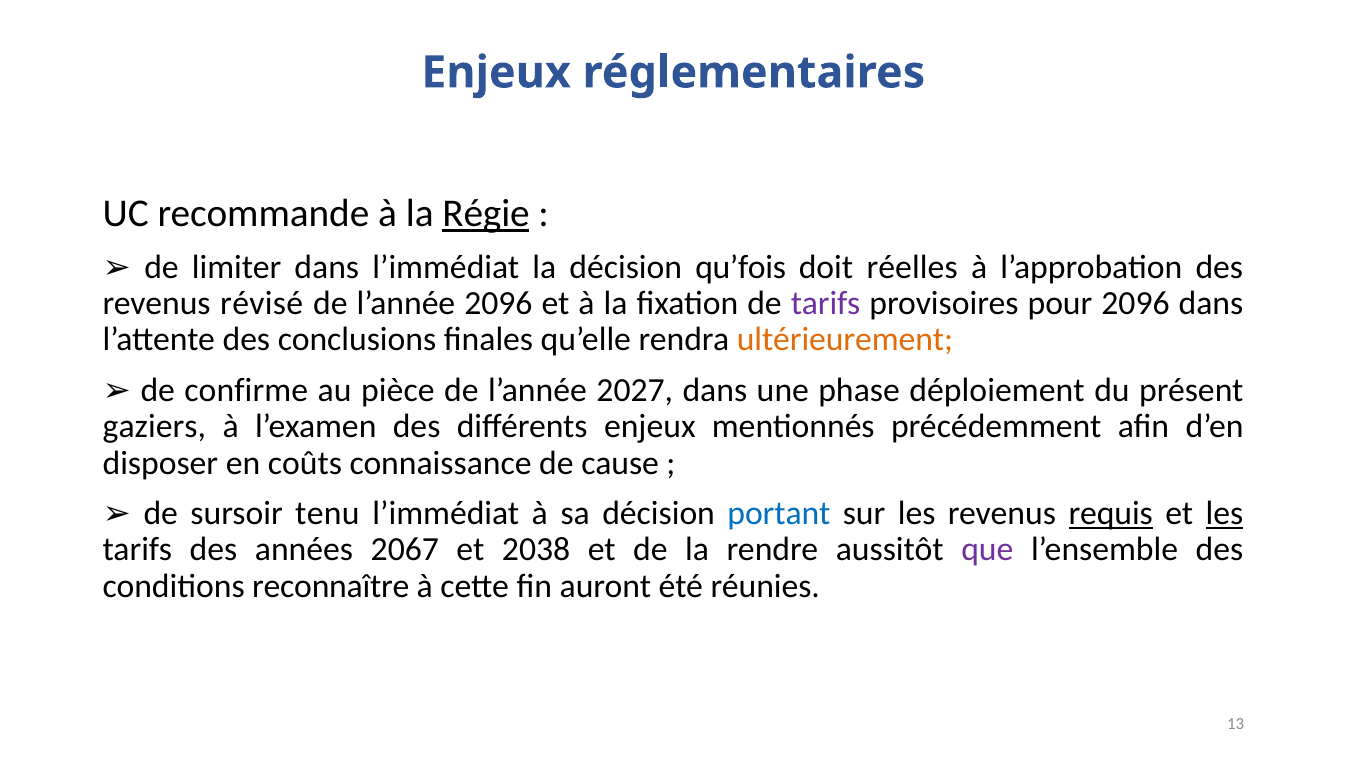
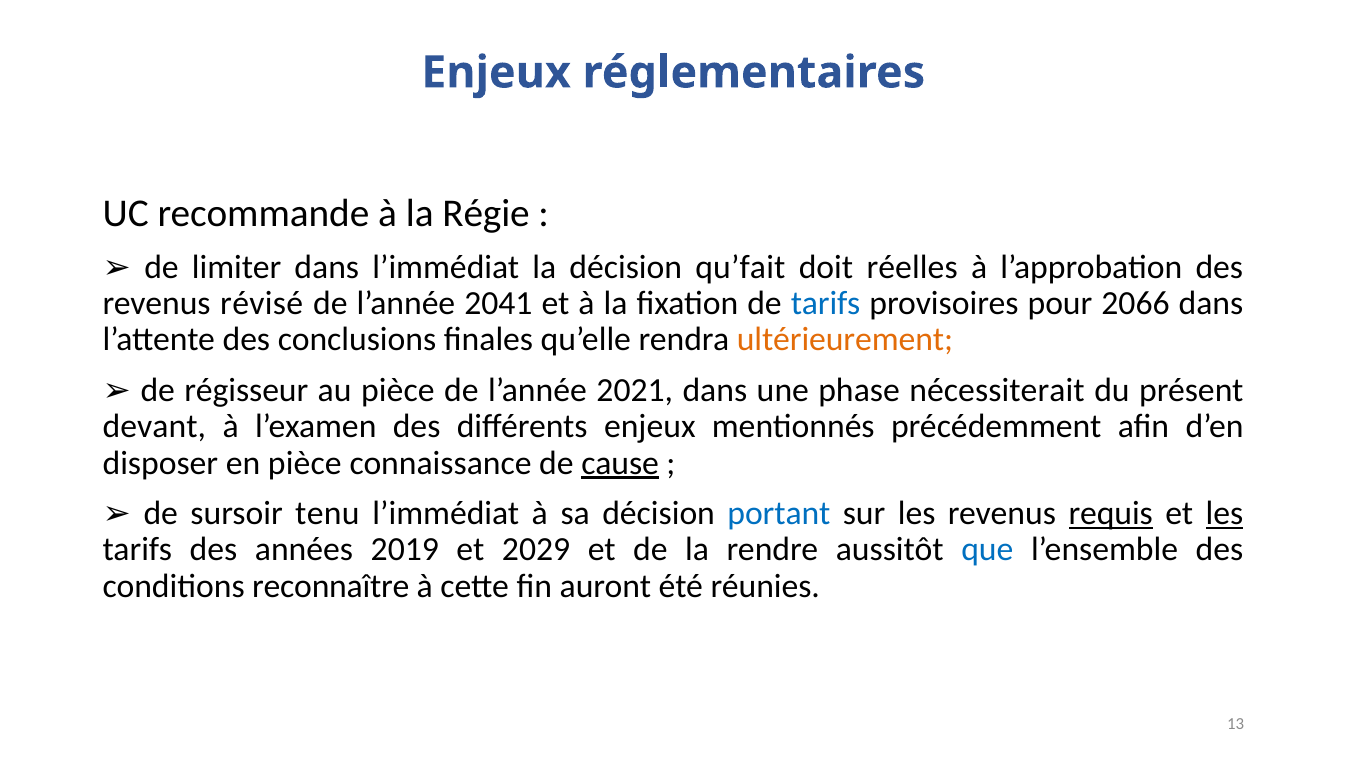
Régie underline: present -> none (486, 214)
qu’fois: qu’fois -> qu’fait (740, 267)
l’année 2096: 2096 -> 2041 (498, 303)
tarifs colour: purple -> blue (826, 303)
pour 2096: 2096 -> 2066 (1135, 303)
confirme: confirme -> régisseur (246, 390)
2027: 2027 -> 2021 (635, 390)
déploiement: déploiement -> nécessiterait (997, 390)
gaziers: gaziers -> devant (154, 426)
en coûts: coûts -> pièce (305, 463)
cause underline: none -> present (620, 463)
2067: 2067 -> 2019 (405, 550)
2038: 2038 -> 2029 (536, 550)
que colour: purple -> blue (987, 550)
